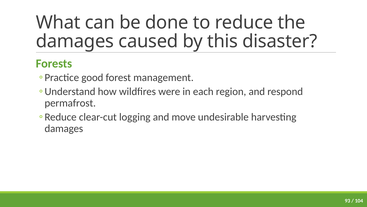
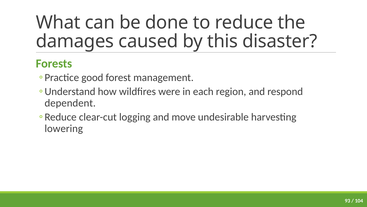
permafrost: permafrost -> dependent (70, 103)
damages: damages -> lowering (64, 128)
